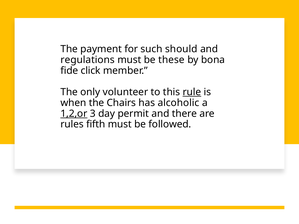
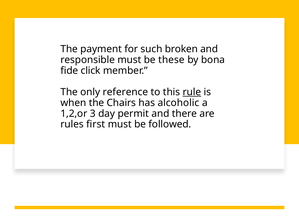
should: should -> broken (181, 49)
regulations: regulations -> responsible (88, 60)
volunteer: volunteer -> reference (125, 92)
1,2,or underline: present -> none (74, 114)
fifth: fifth -> first (96, 124)
